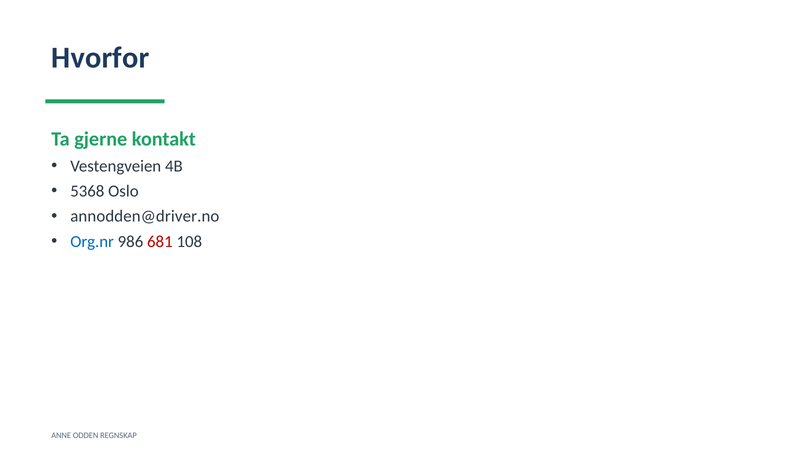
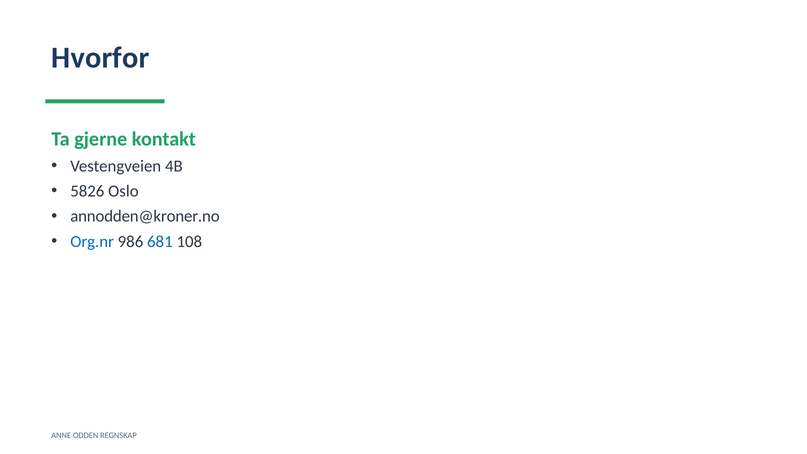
5368: 5368 -> 5826 (87, 191)
annodden@driver.no: annodden@driver.no -> annodden@kroner.no (145, 216)
681 colour: red -> blue (160, 242)
